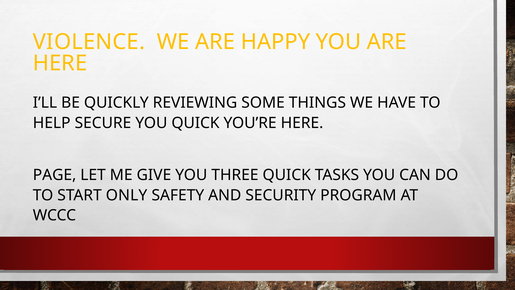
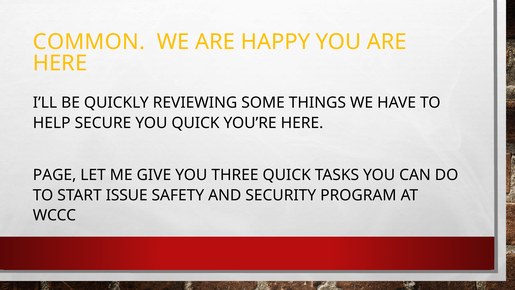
VIOLENCE: VIOLENCE -> COMMON (89, 42)
ONLY: ONLY -> ISSUE (127, 195)
